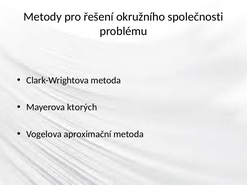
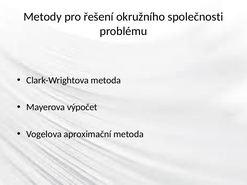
ktorých: ktorých -> výpočet (82, 107)
